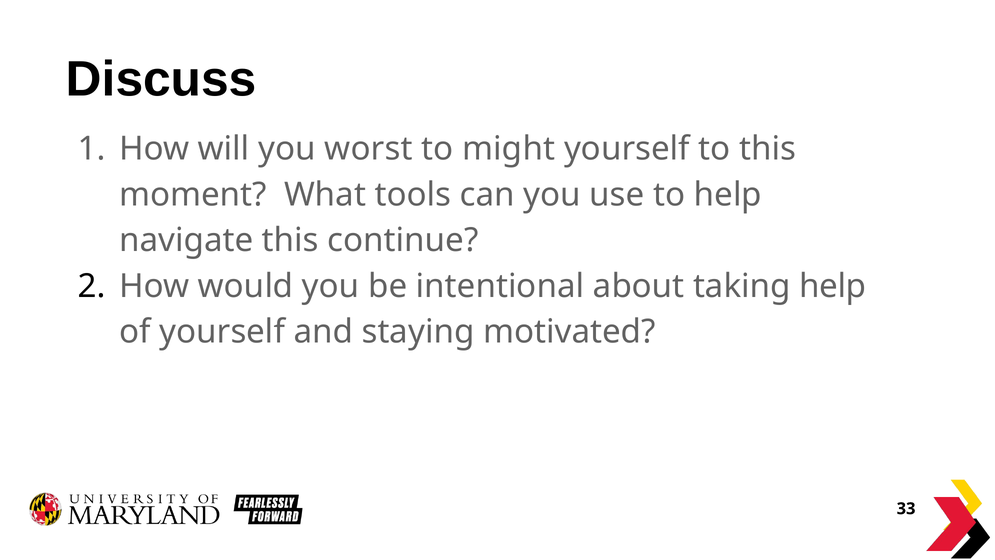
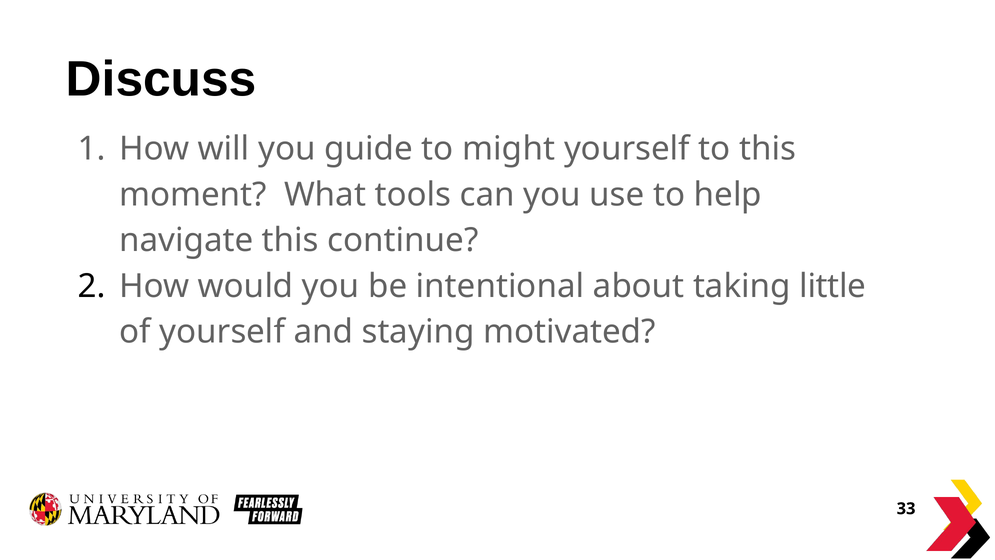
worst: worst -> guide (369, 149)
taking help: help -> little (833, 286)
